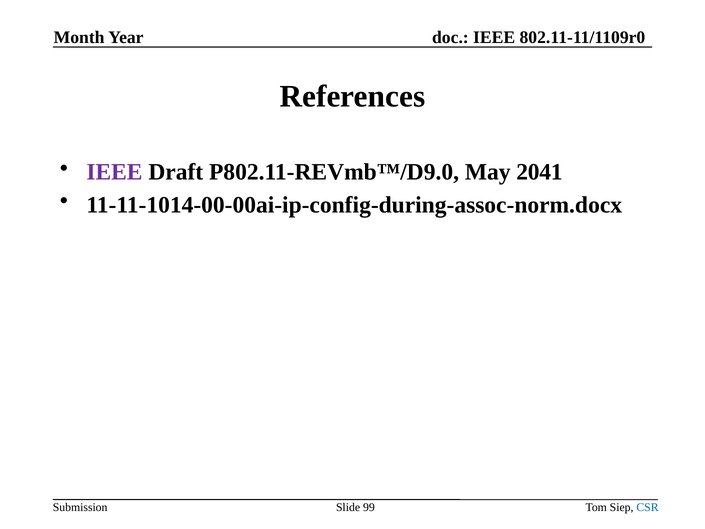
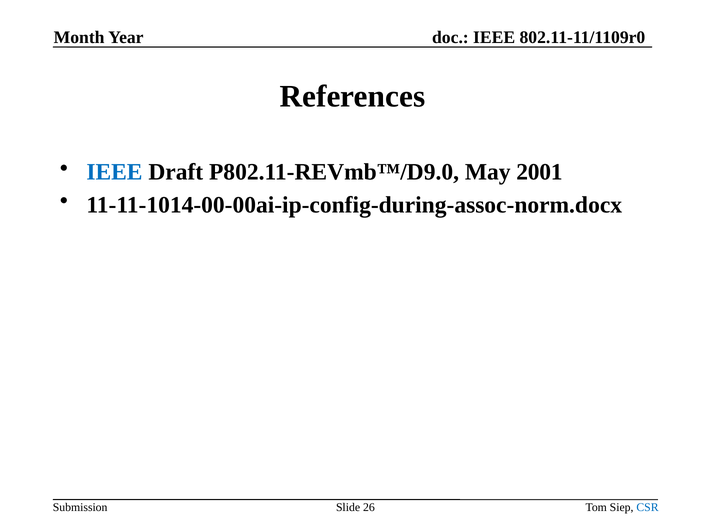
IEEE colour: purple -> blue (114, 172)
2041: 2041 -> 2001 (539, 172)
99: 99 -> 26 (369, 507)
